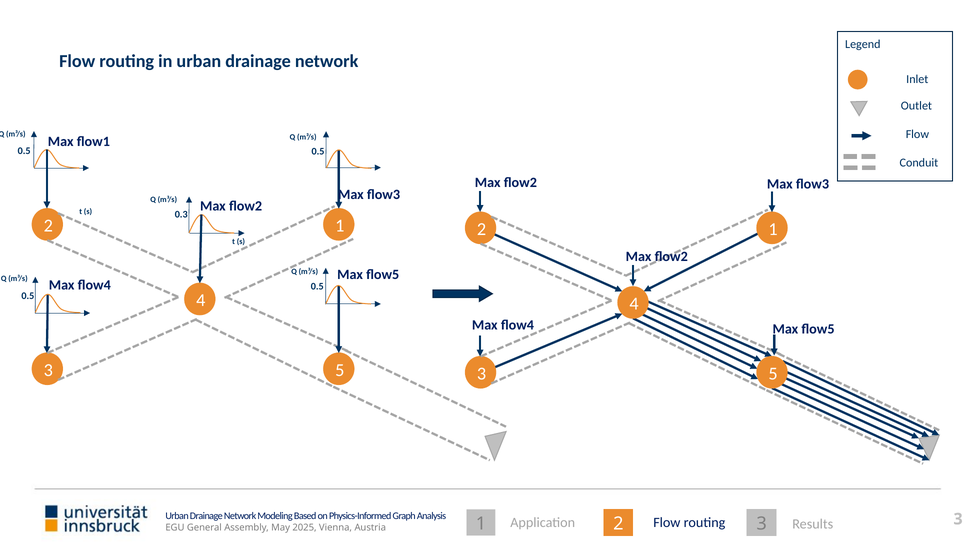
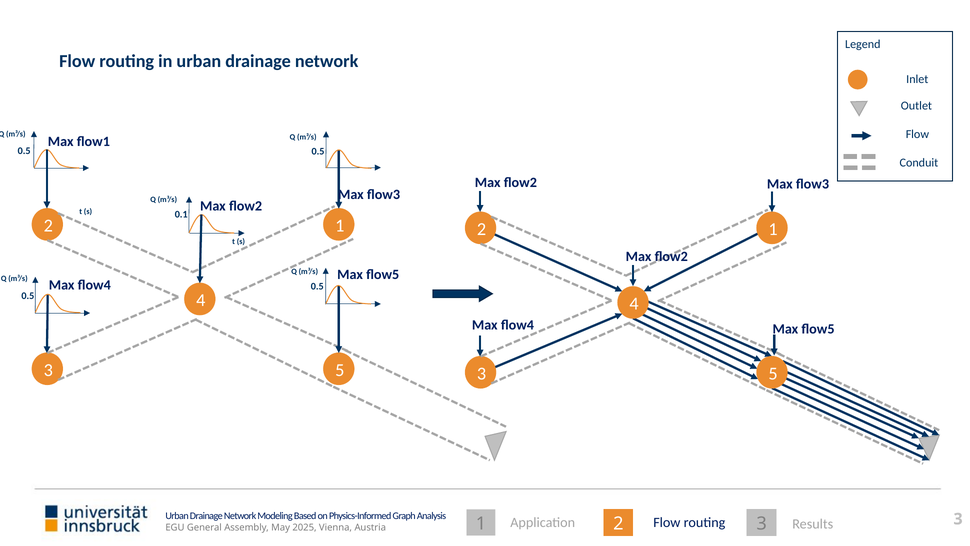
0.3: 0.3 -> 0.1 (181, 214)
